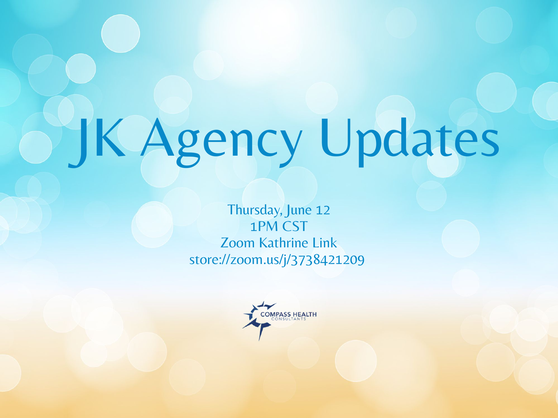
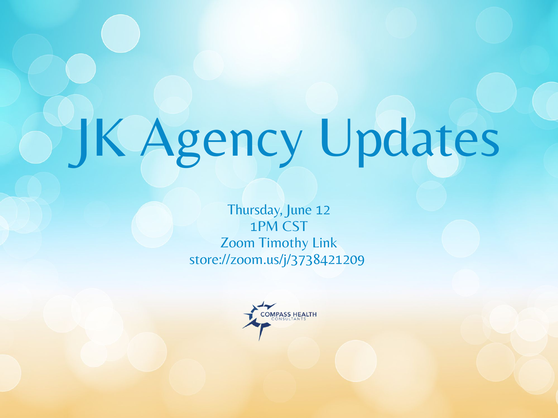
Kathrine: Kathrine -> Timothy (284, 243)
